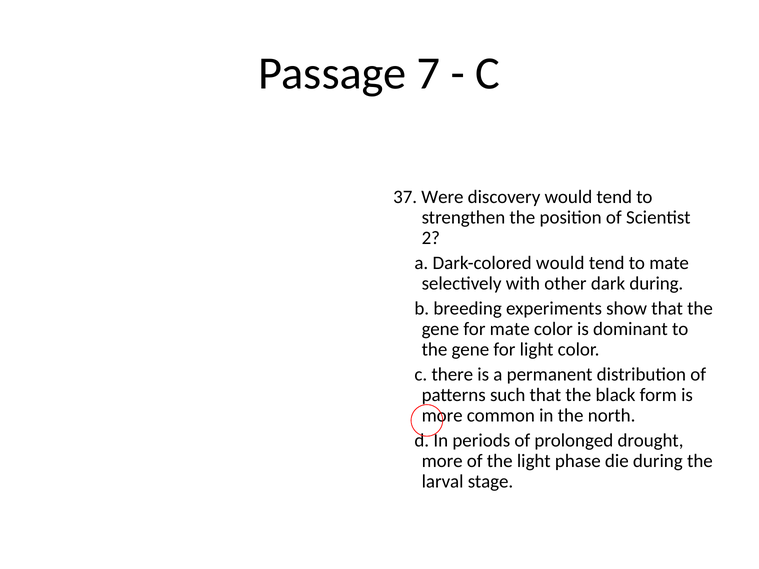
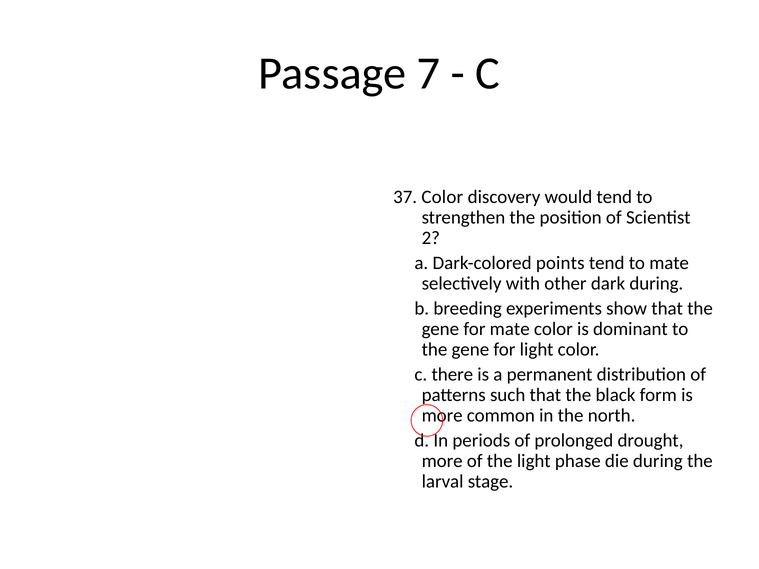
37 Were: Were -> Color (442, 197)
Dark-colored would: would -> points (560, 263)
